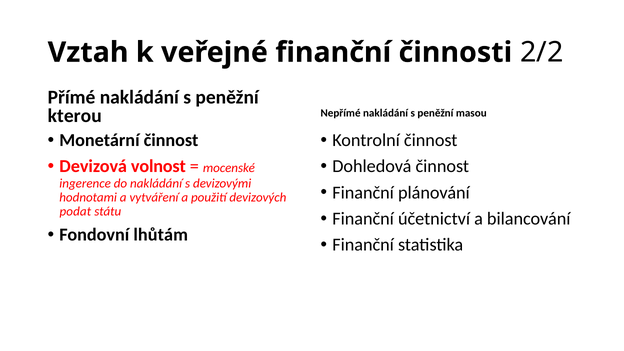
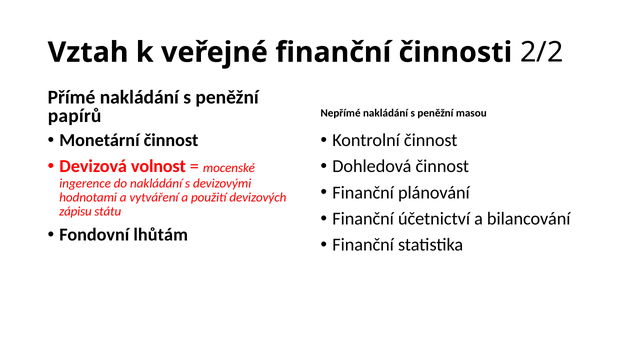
kterou: kterou -> papírů (75, 116)
podat: podat -> zápisu (75, 211)
